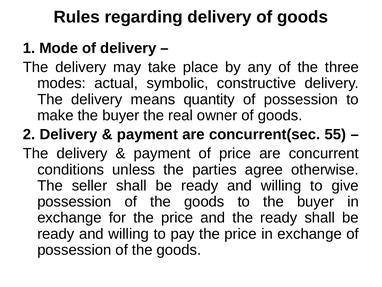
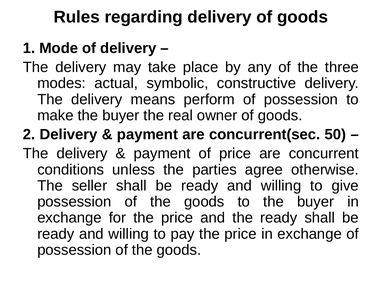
quantity: quantity -> perform (209, 99)
55: 55 -> 50 (335, 134)
